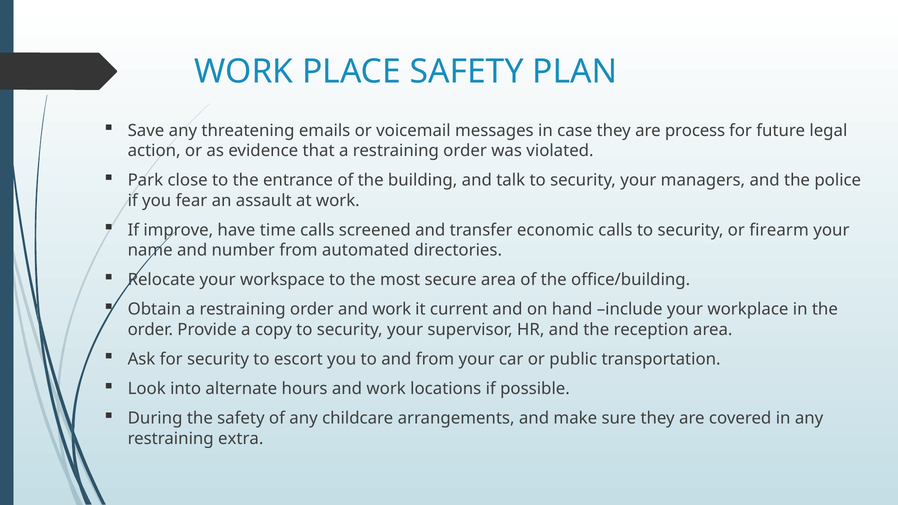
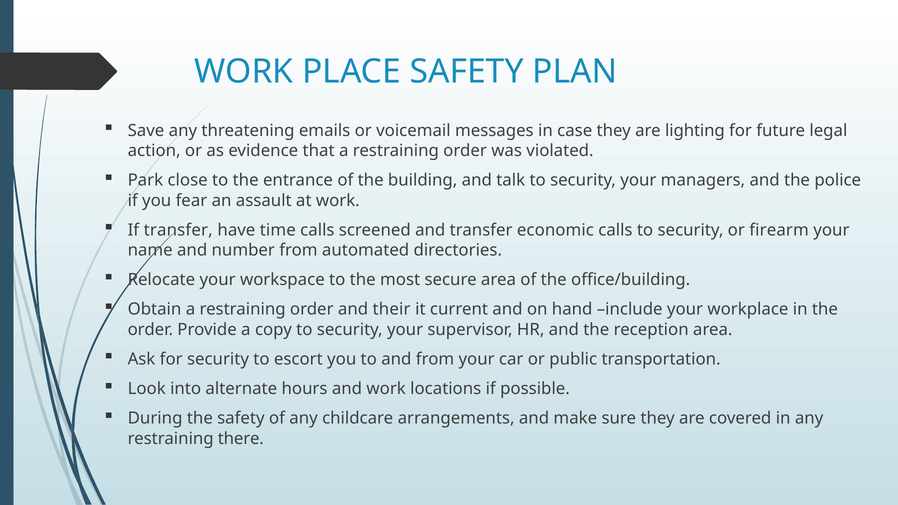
process: process -> lighting (695, 131)
If improve: improve -> transfer (178, 230)
order and work: work -> their (392, 309)
extra: extra -> there (241, 439)
